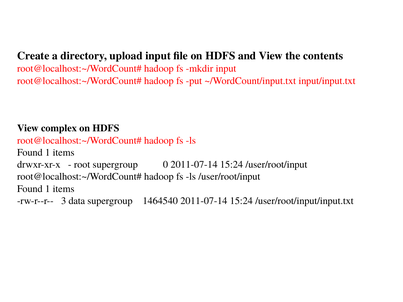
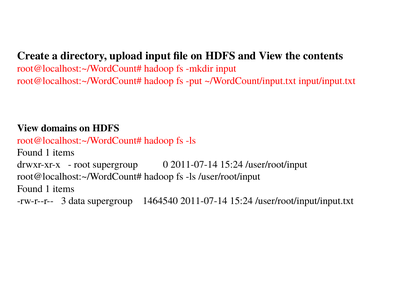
complex: complex -> domains (59, 128)
